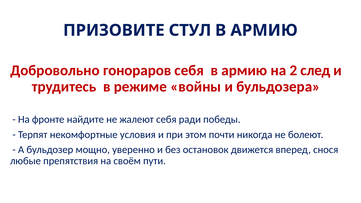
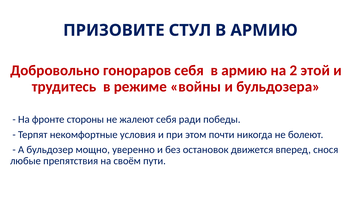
след: след -> этой (315, 71)
найдите: найдите -> стороны (85, 119)
